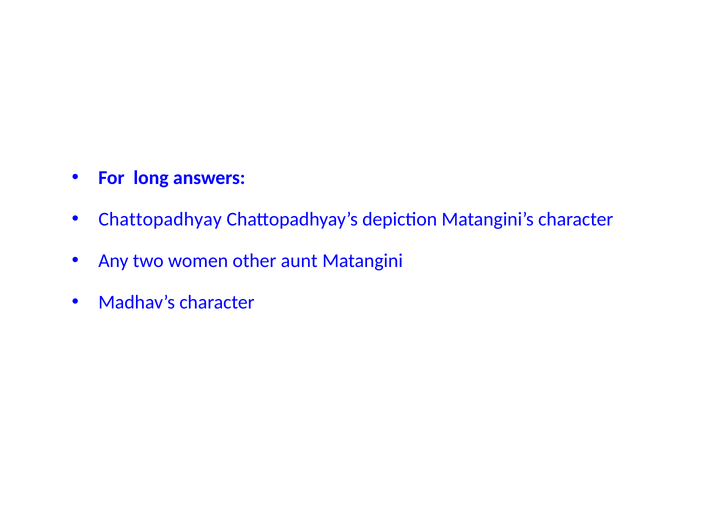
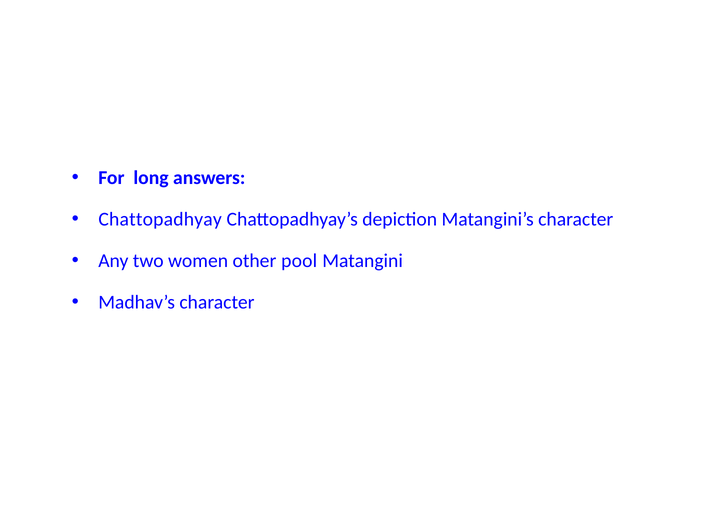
aunt: aunt -> pool (299, 261)
